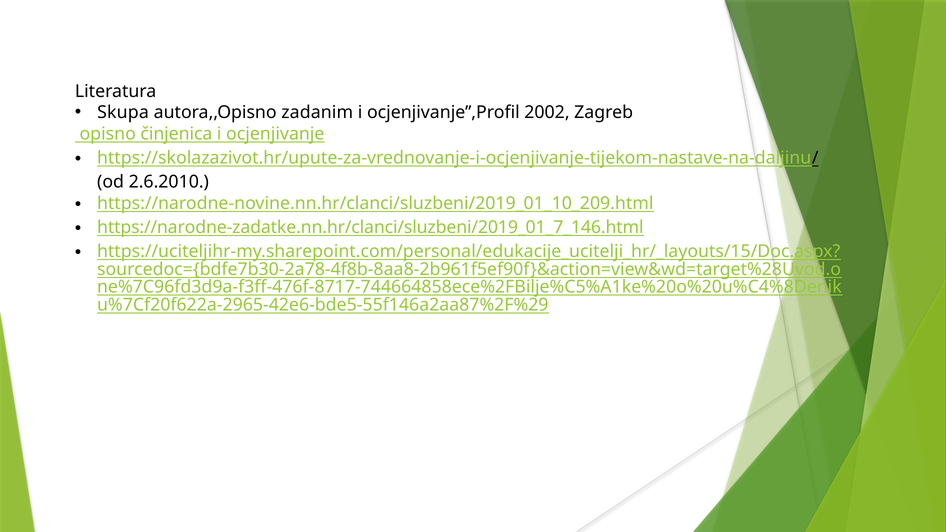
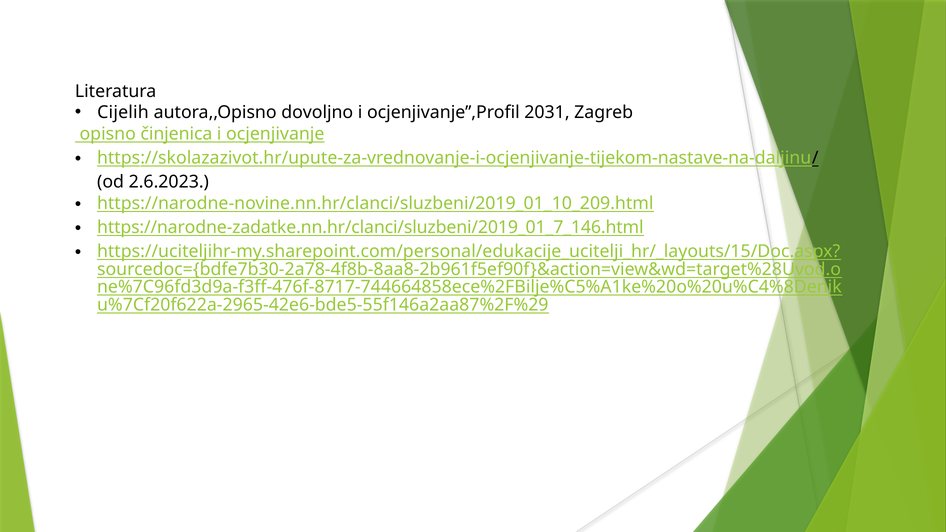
Skupa: Skupa -> Cijelih (123, 113)
zadanim: zadanim -> dovoljno (317, 113)
2002: 2002 -> 2031 (547, 113)
2.6.2010: 2.6.2010 -> 2.6.2023 (169, 182)
